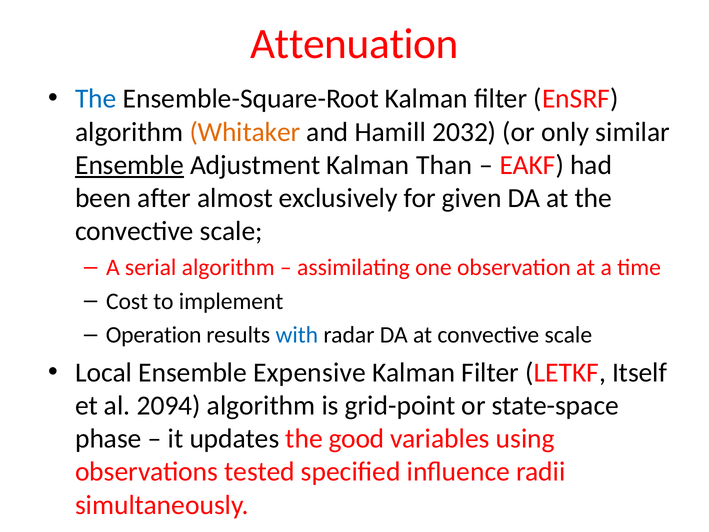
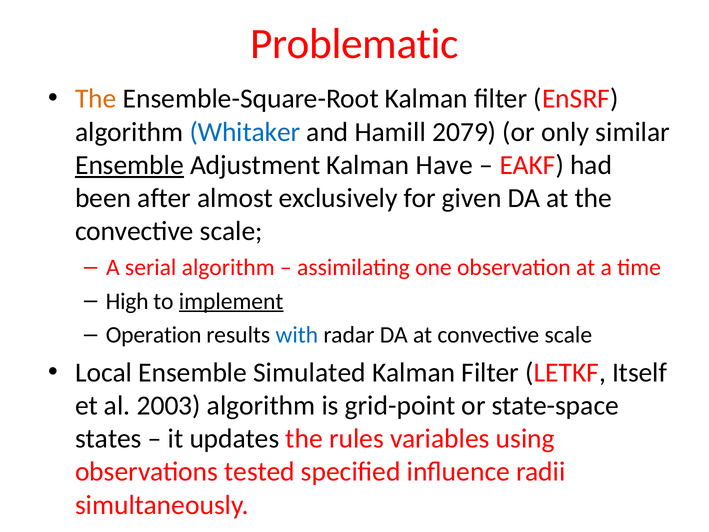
Attenuation: Attenuation -> Problematic (355, 44)
The colour: blue -> orange (96, 99)
Whitaker colour: orange -> blue (245, 132)
2032: 2032 -> 2079 (464, 132)
Than: Than -> Have (444, 165)
Cost: Cost -> High (127, 301)
implement underline: none -> present (231, 301)
Expensive: Expensive -> Simulated (310, 372)
2094: 2094 -> 2003 (169, 405)
phase: phase -> states (108, 439)
good: good -> rules (356, 439)
